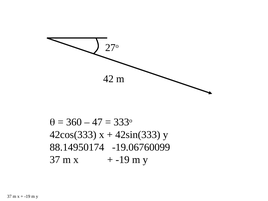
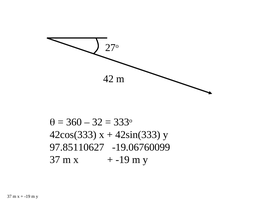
47: 47 -> 32 (97, 122)
88.14950174: 88.14950174 -> 97.85110627 (77, 147)
